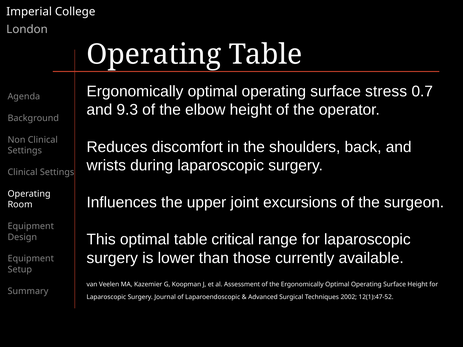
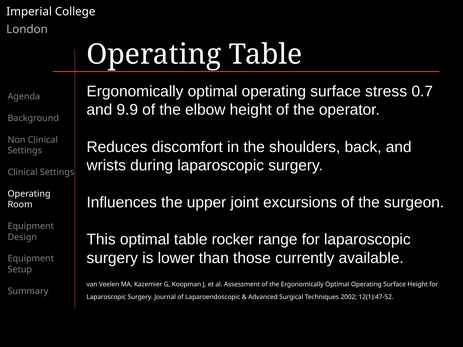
9.3: 9.3 -> 9.9 (127, 110)
critical: critical -> rocker (233, 240)
